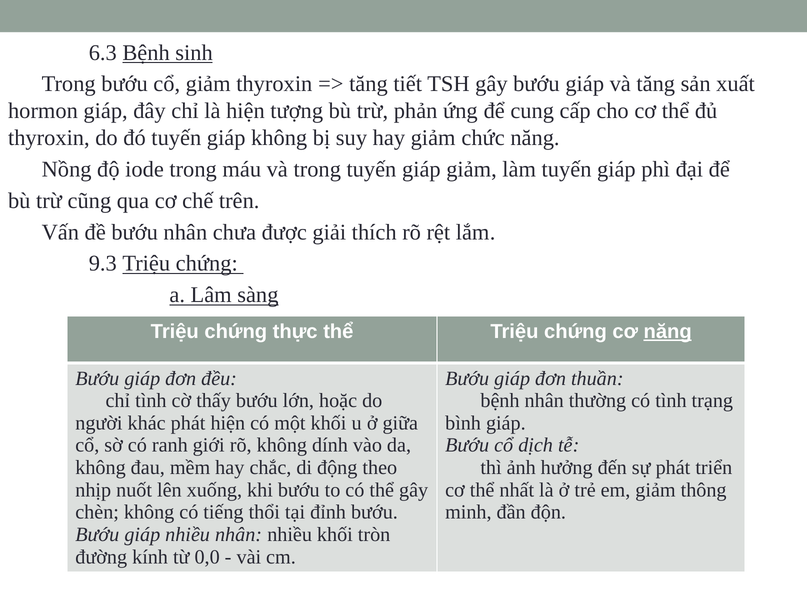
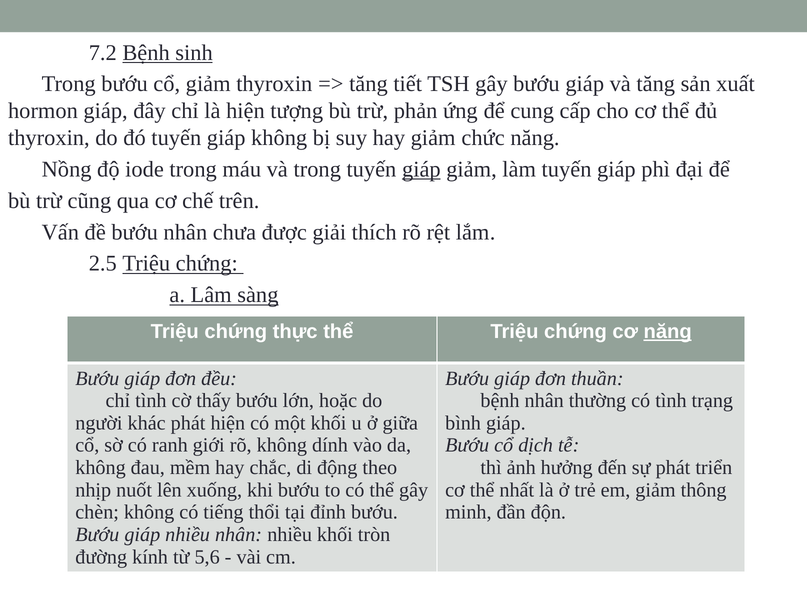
6.3: 6.3 -> 7.2 (103, 53)
giáp underline: none -> present (421, 169)
9.3: 9.3 -> 2.5 (103, 264)
0,0: 0,0 -> 5,6 (207, 557)
